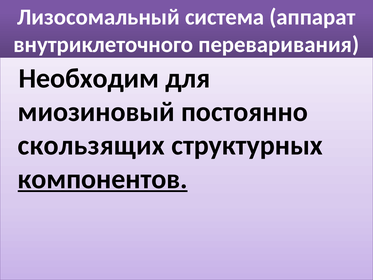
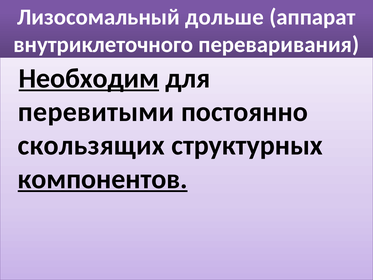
система: система -> дольше (224, 17)
Необходим underline: none -> present (89, 78)
миозиновый: миозиновый -> перевитыми (96, 112)
